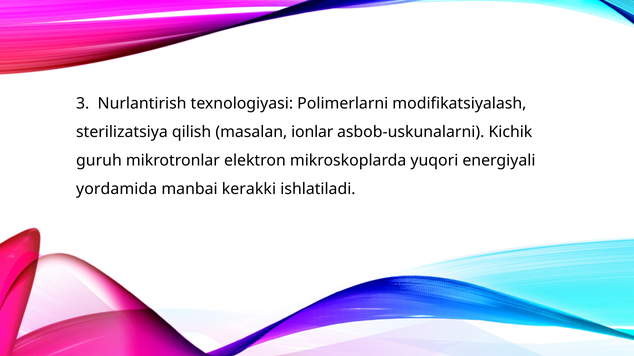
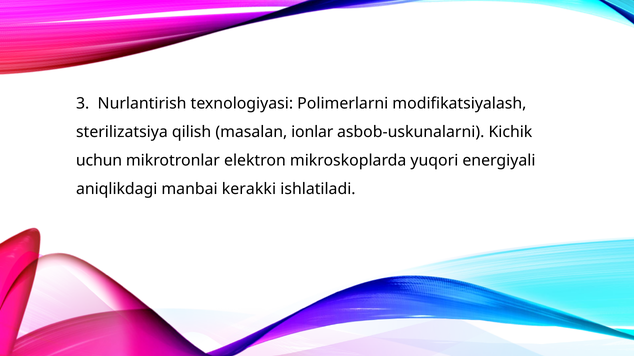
guruh: guruh -> uchun (99, 161)
yordamida: yordamida -> aniqlikdagi (117, 189)
